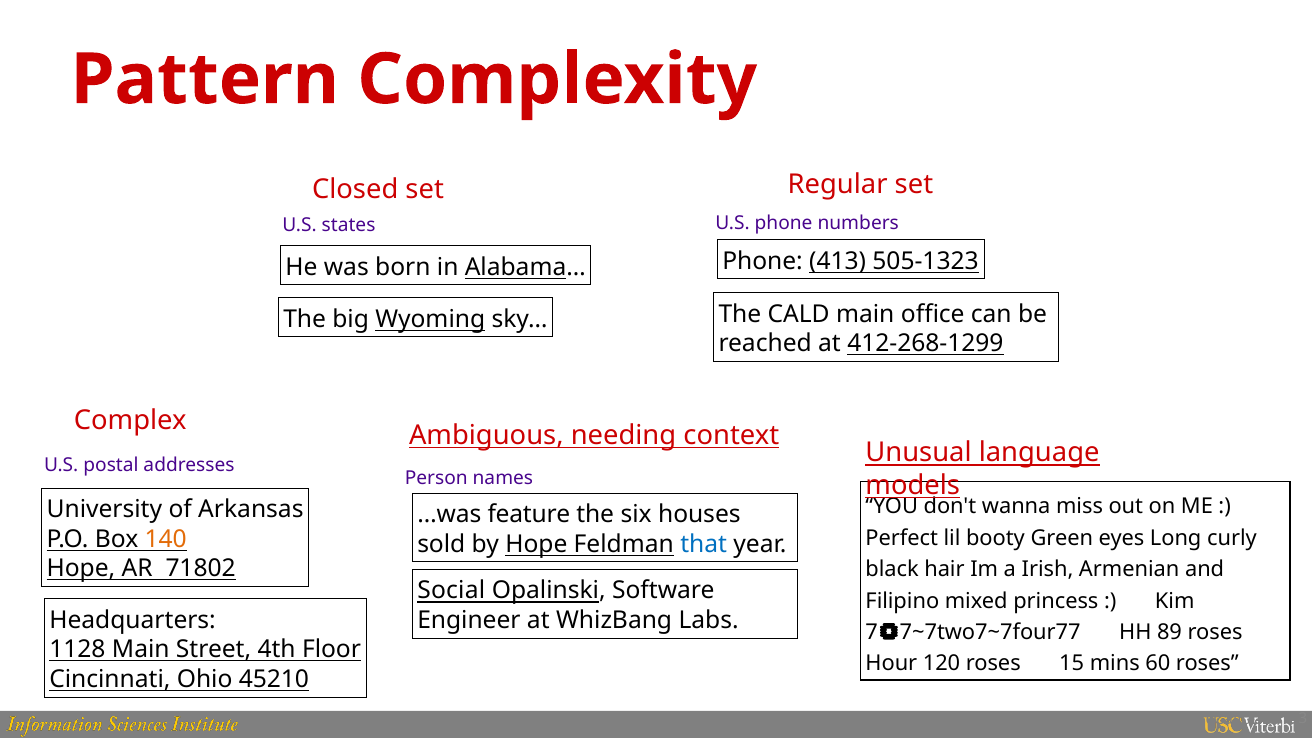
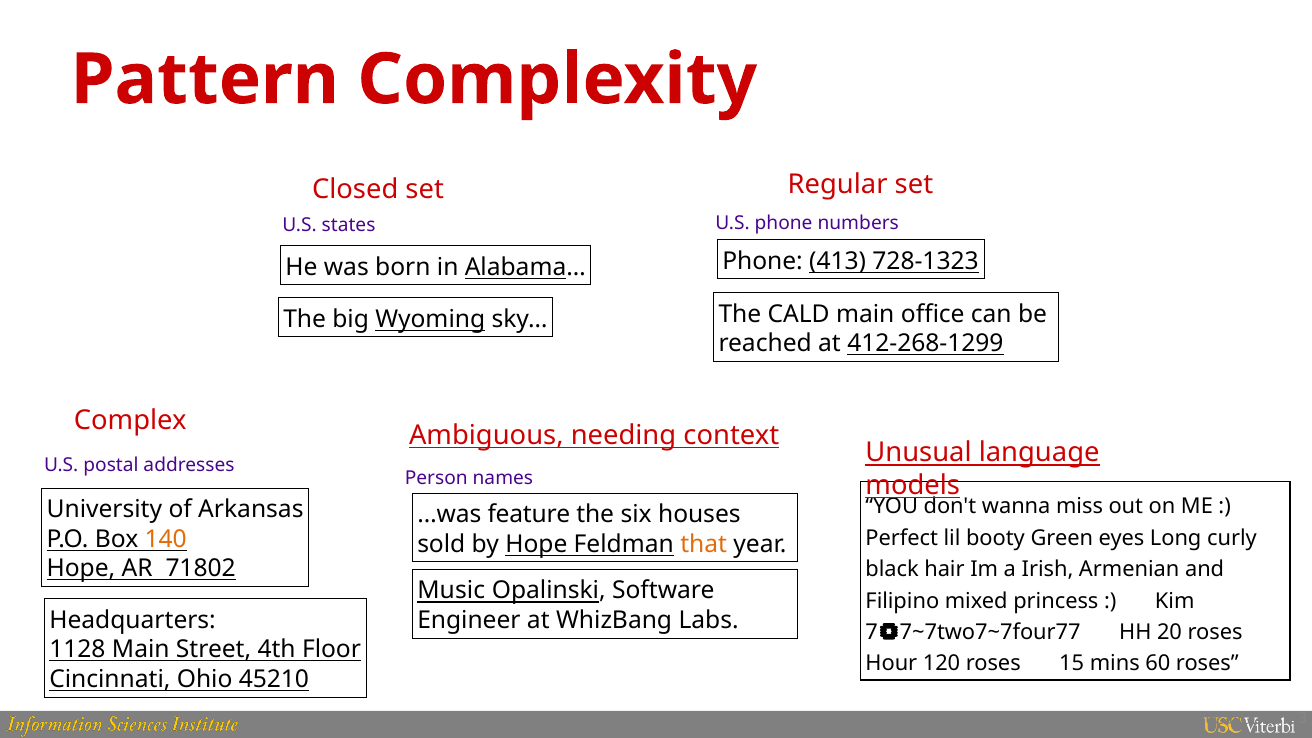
505-1323: 505-1323 -> 728-1323 (926, 261)
that colour: blue -> orange (704, 544)
Social: Social -> Music (451, 591)
89: 89 -> 20 (1169, 632)
